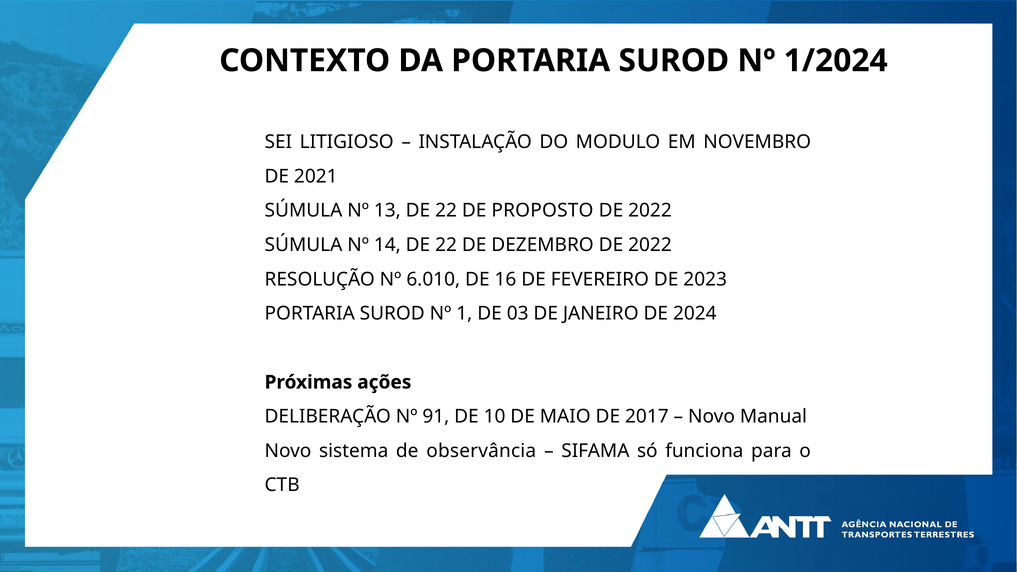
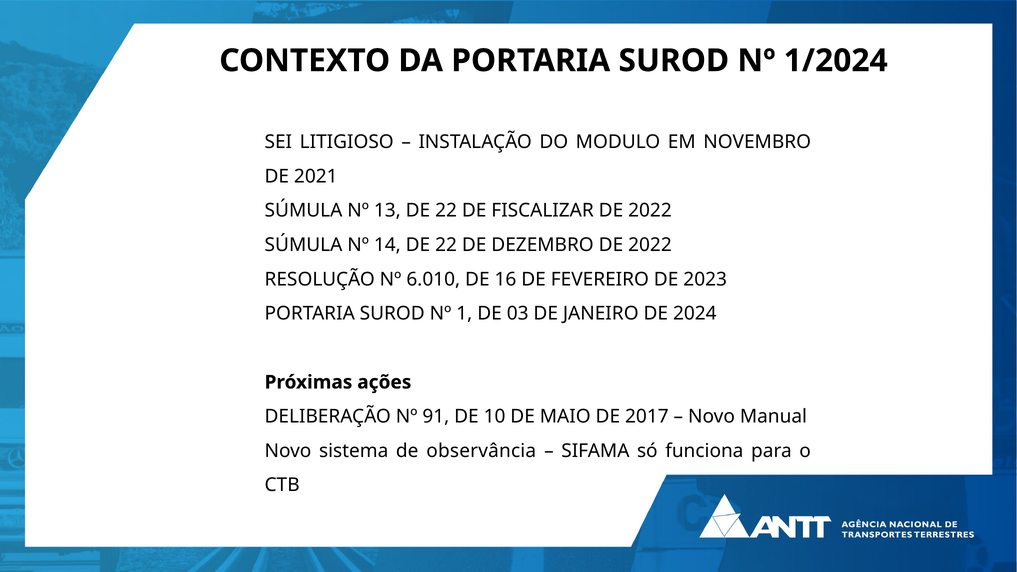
PROPOSTO: PROPOSTO -> FISCALIZAR (543, 211)
